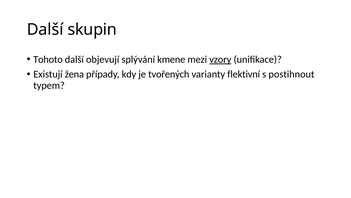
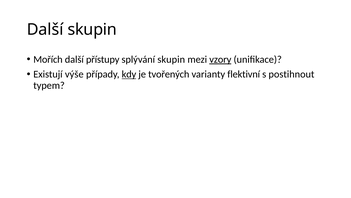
Tohoto: Tohoto -> Mořích (48, 59)
objevují: objevují -> přístupy (103, 59)
splývání kmene: kmene -> skupin (171, 59)
žena: žena -> výše (74, 74)
kdy underline: none -> present (129, 74)
